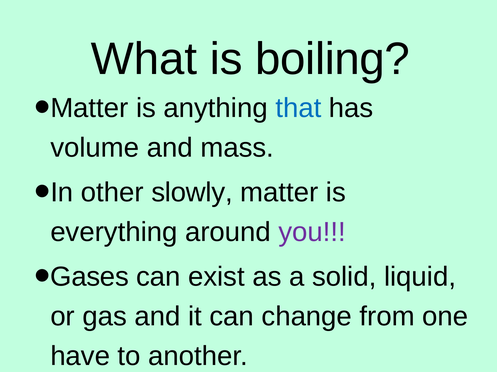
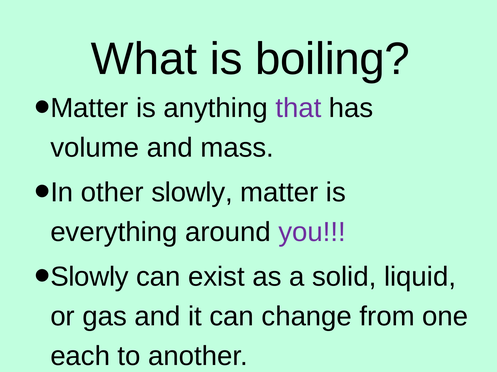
that colour: blue -> purple (298, 108)
Gases: Gases -> Slowly (90, 277)
have: have -> each (80, 357)
